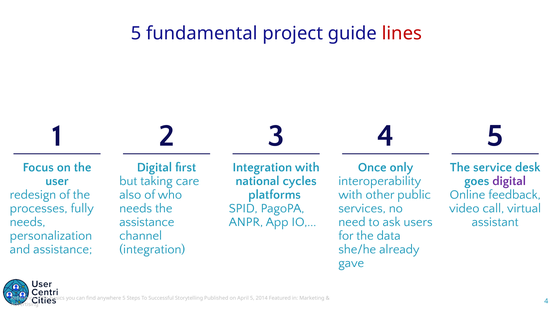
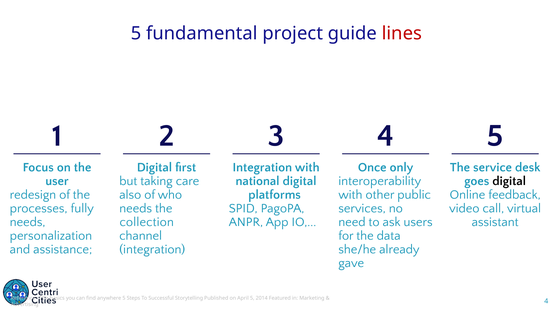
national cycles: cycles -> digital (300, 181)
digital colour: purple -> black (509, 181)
assistance: assistance -> collection (147, 222)
